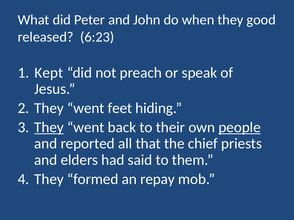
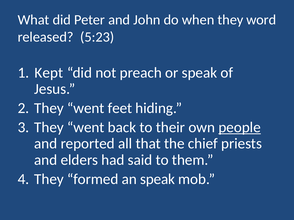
good: good -> word (261, 20)
6:23: 6:23 -> 5:23 (97, 37)
They underline: present -> none (49, 128)
an repay: repay -> speak (158, 179)
